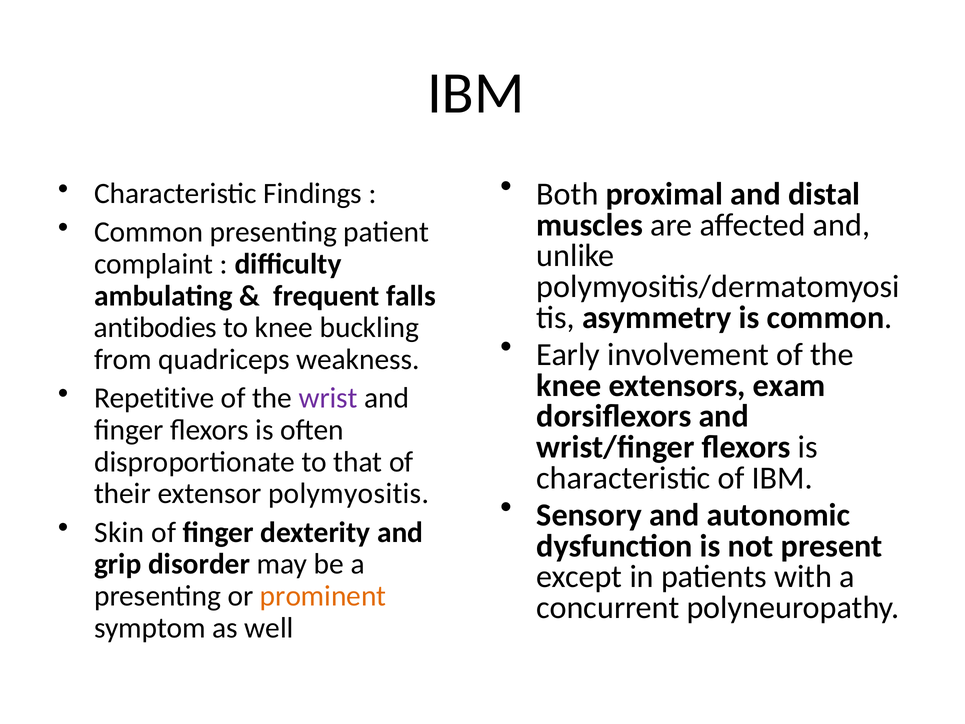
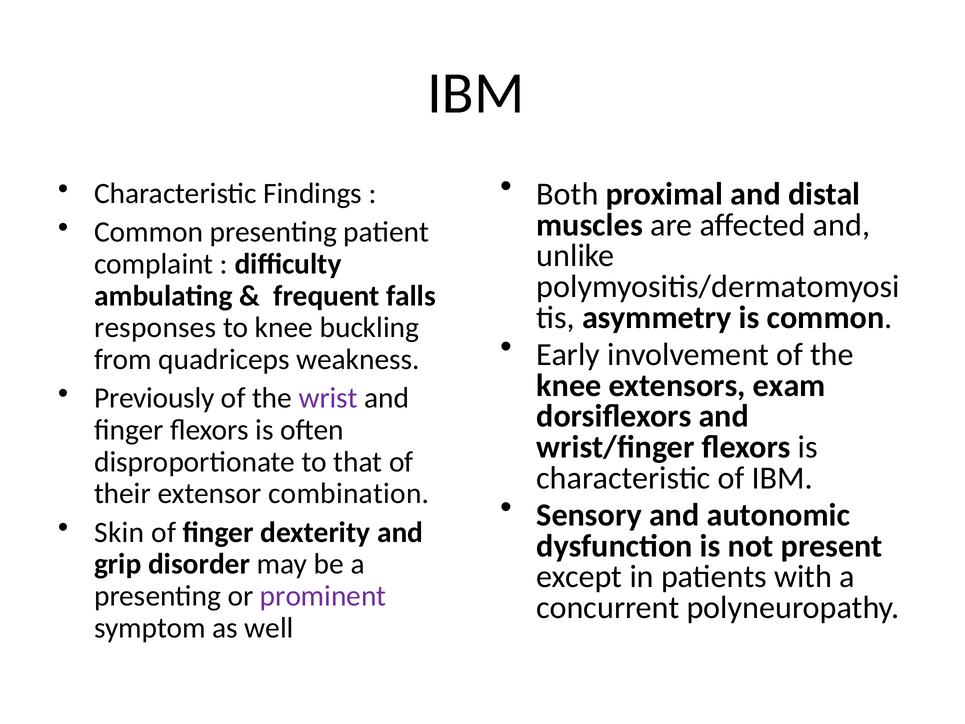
antibodies: antibodies -> responses (155, 328)
Repetitive: Repetitive -> Previously (154, 398)
polymyositis: polymyositis -> combination (349, 494)
prominent colour: orange -> purple (323, 596)
